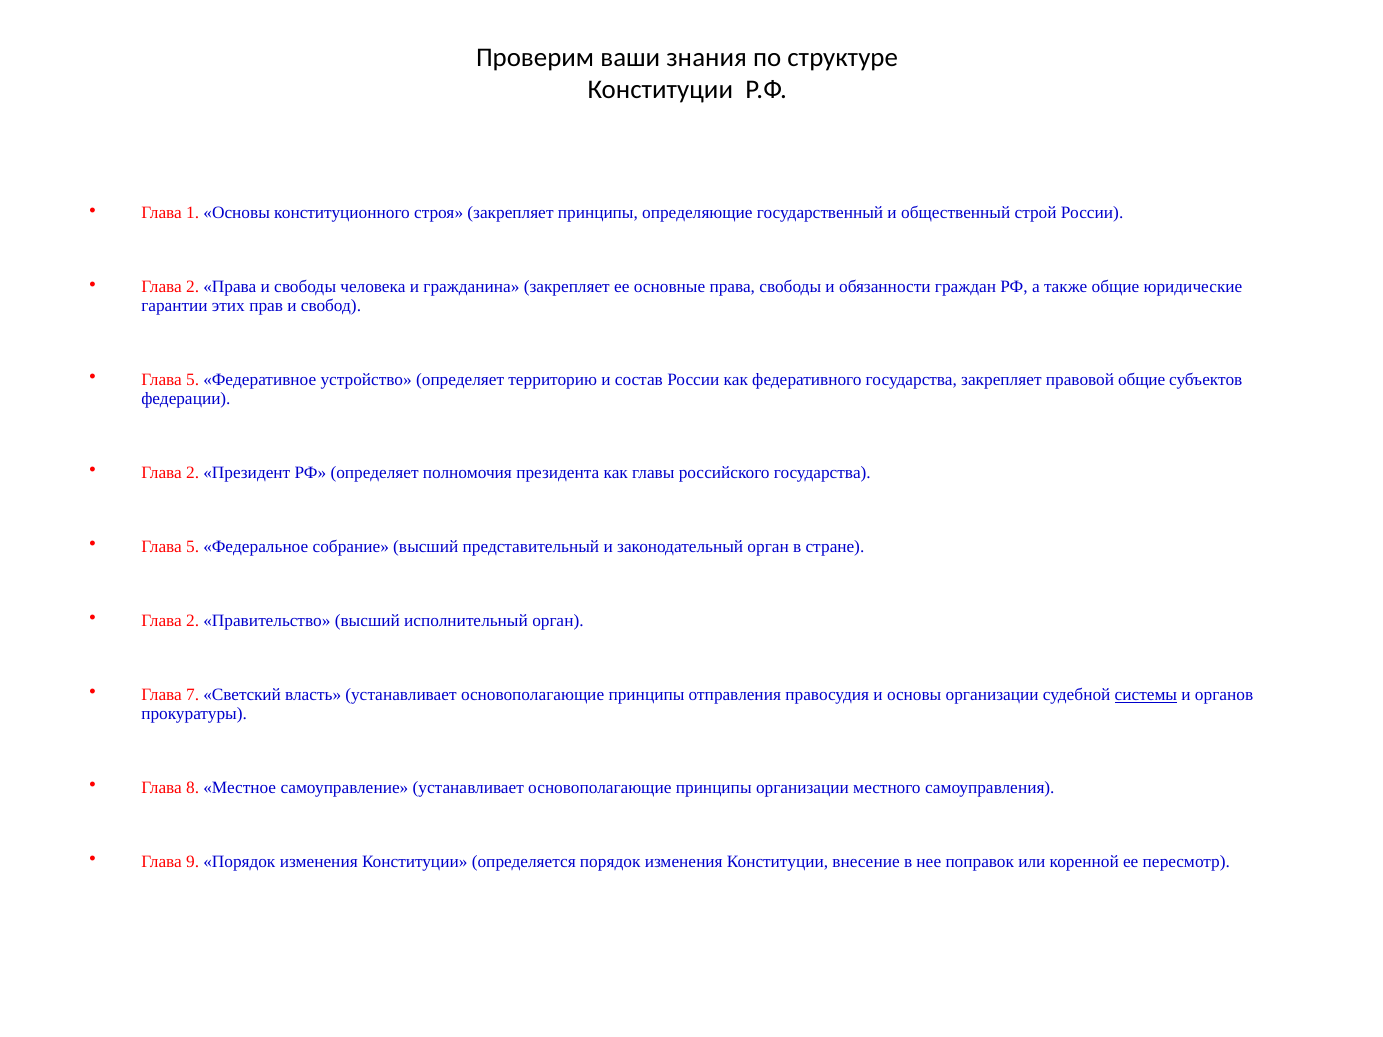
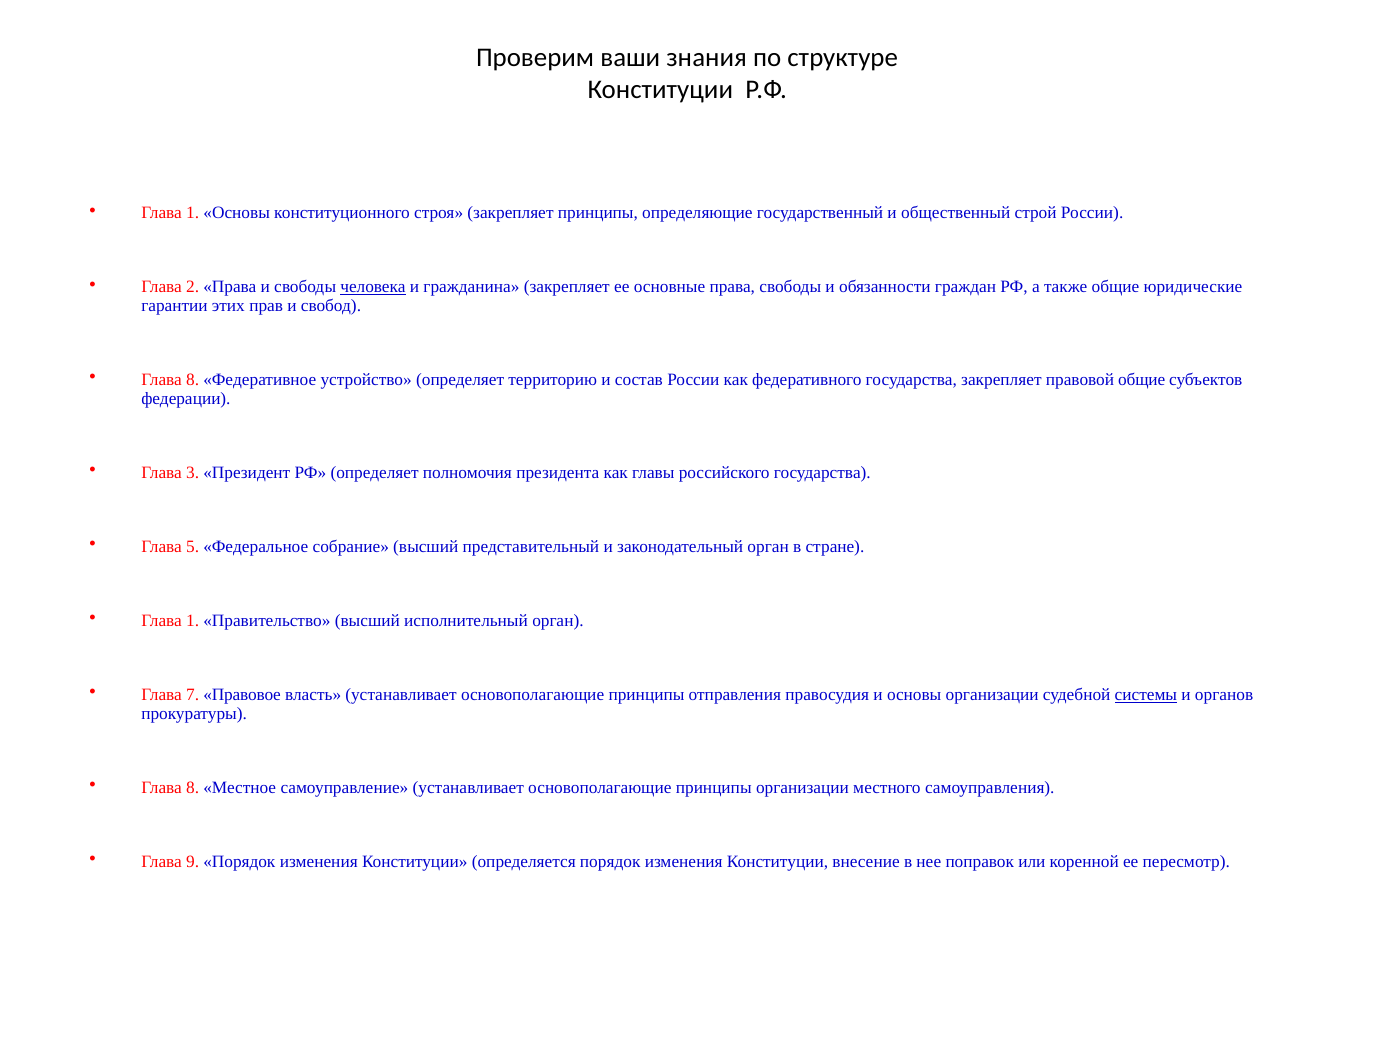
человека underline: none -> present (373, 287)
5: 5 -> 8 (193, 380)
2: 2 -> 3 (193, 473)
2: 2 -> 1 (193, 621)
Светский: Светский -> Правовое (242, 695)
